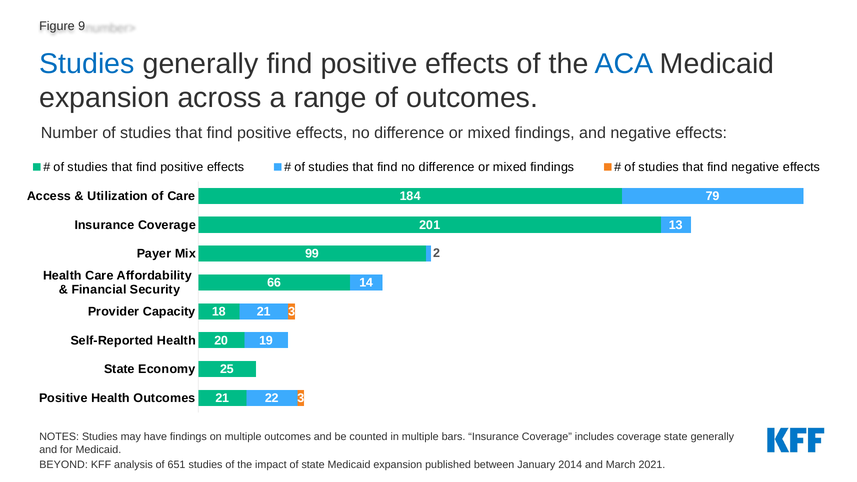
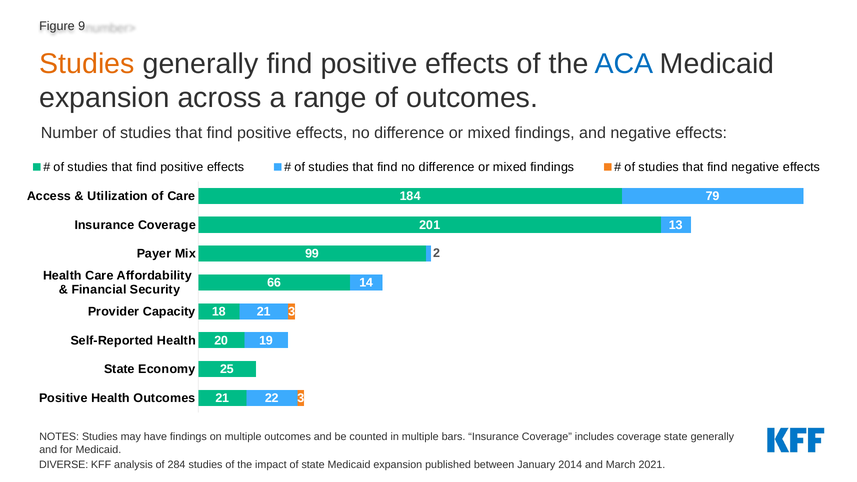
Studies colour: blue -> orange (87, 64)
BEYOND: BEYOND -> DIVERSE (64, 465)
651: 651 -> 284 (177, 465)
